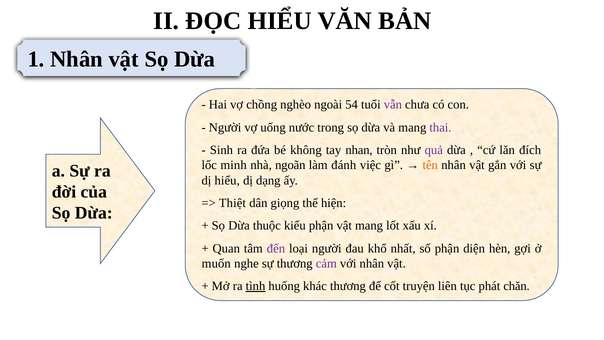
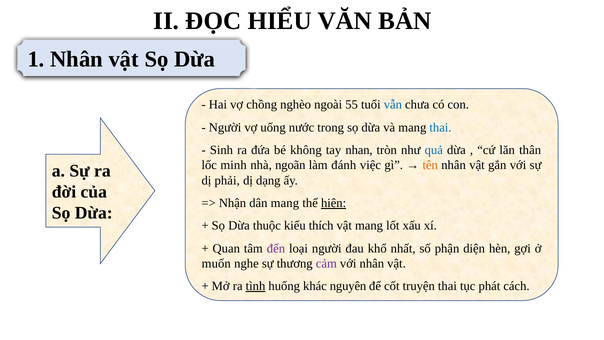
54: 54 -> 55 (352, 105)
vẫn colour: purple -> blue (393, 105)
thai colour: purple -> blue (440, 127)
quả colour: purple -> blue (434, 150)
đích: đích -> thân (530, 150)
dị hiểu: hiểu -> phải (227, 180)
Thiệt: Thiệt -> Nhận (233, 203)
dân giọng: giọng -> mang (285, 203)
hiện underline: none -> present (334, 203)
kiểu phận: phận -> thích (321, 226)
khác thương: thương -> nguyên (348, 286)
truyện liên: liên -> thai (447, 286)
chăn: chăn -> cách (517, 286)
